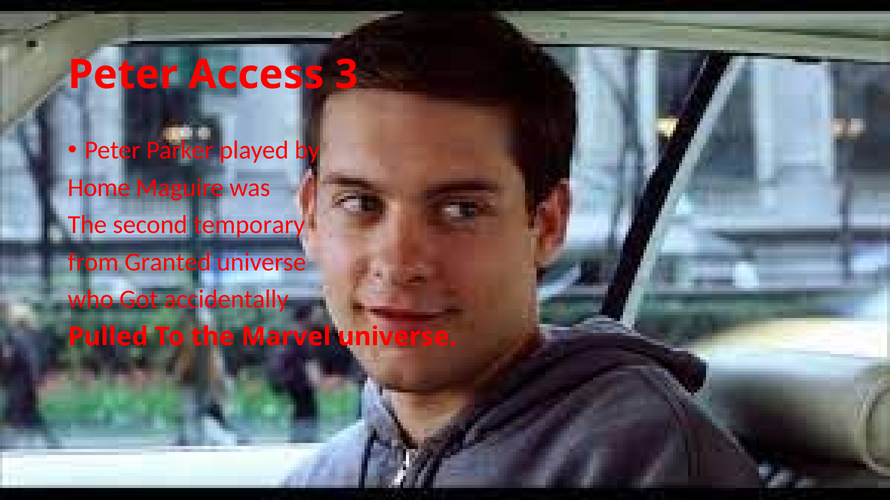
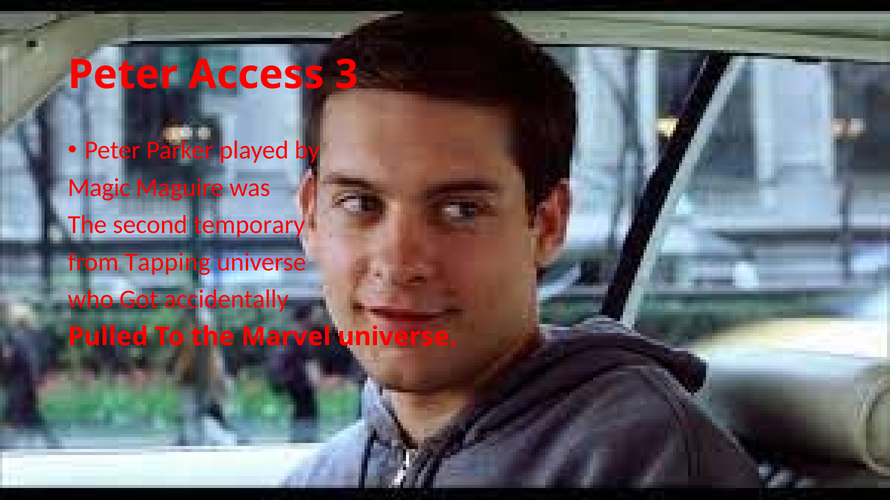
Home: Home -> Magic (99, 188)
Granted: Granted -> Tapping (168, 262)
